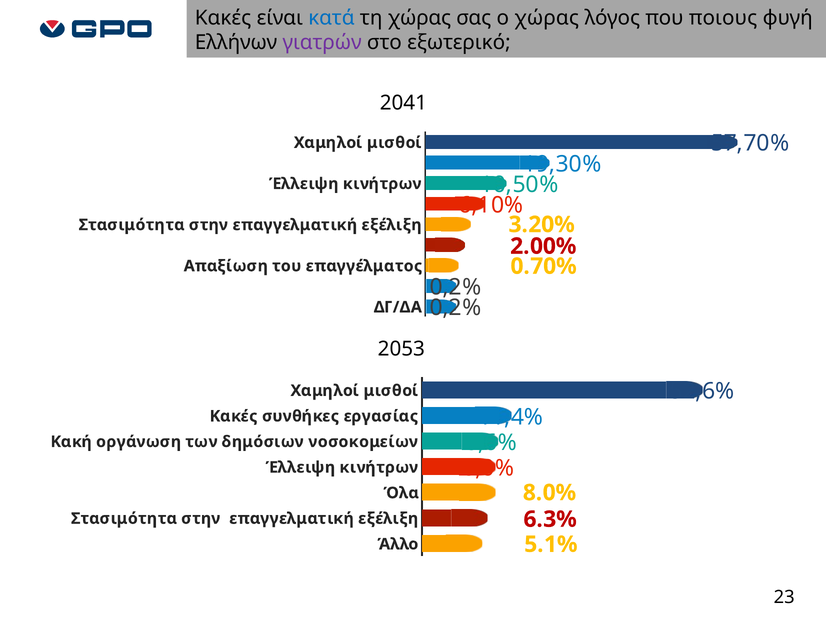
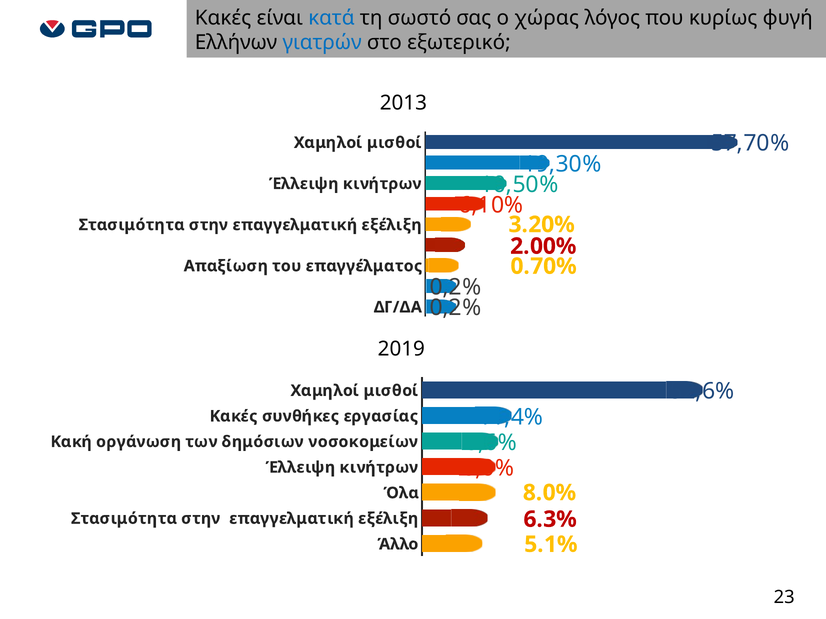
τη χώρας: χώρας -> σωστό (420, 18)
ποιους: ποιους -> κυρίως (723, 18)
γιατρών colour: purple -> blue (322, 43)
2041: 2041 -> 2013 (403, 103)
2053: 2053 -> 2019 (401, 349)
